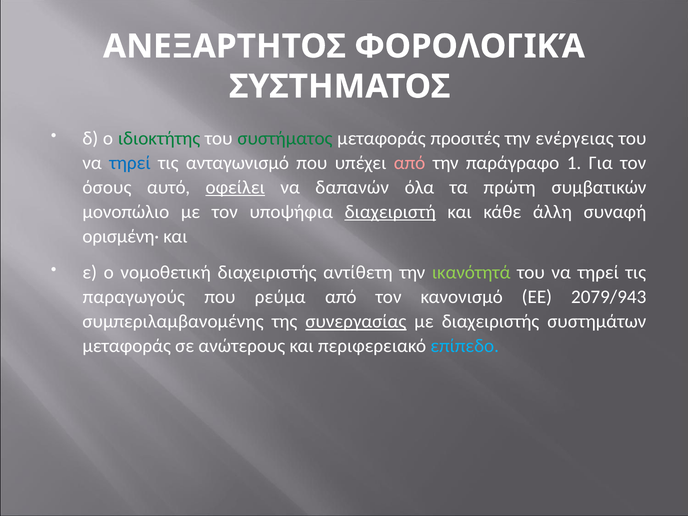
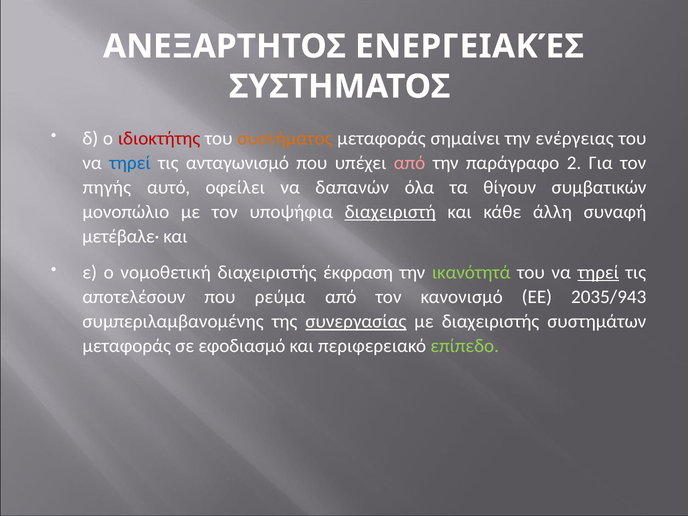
ΦΟΡΟΛΟΓΙΚΆ: ΦΟΡΟΛΟΓΙΚΆ -> ΕΝΕΡΓΕΙΑΚΈΣ (469, 46)
ιδιοκτήτης colour: green -> red (159, 138)
συστήματος colour: green -> orange (285, 138)
προσιτές: προσιτές -> σημαίνει (465, 138)
1: 1 -> 2 (574, 163)
όσους: όσους -> πηγής (107, 187)
οφείλει underline: present -> none (235, 187)
πρώτη: πρώτη -> θίγουν (510, 187)
ορισμένη·: ορισμένη· -> μετέβαλε· (121, 236)
αντίθετη: αντίθετη -> έκφραση (358, 272)
τηρεί underline: none -> present (598, 272)
παραγωγούς: παραγωγούς -> αποτελέσουν (134, 297)
2079/943: 2079/943 -> 2035/943 (609, 297)
ανώτερους: ανώτερους -> εφοδιασμό (242, 346)
επίπεδο colour: light blue -> light green (465, 346)
